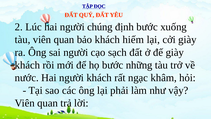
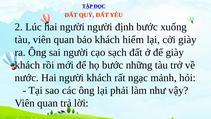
người chúng: chúng -> người (100, 27)
khâm: khâm -> mảnh (164, 78)
